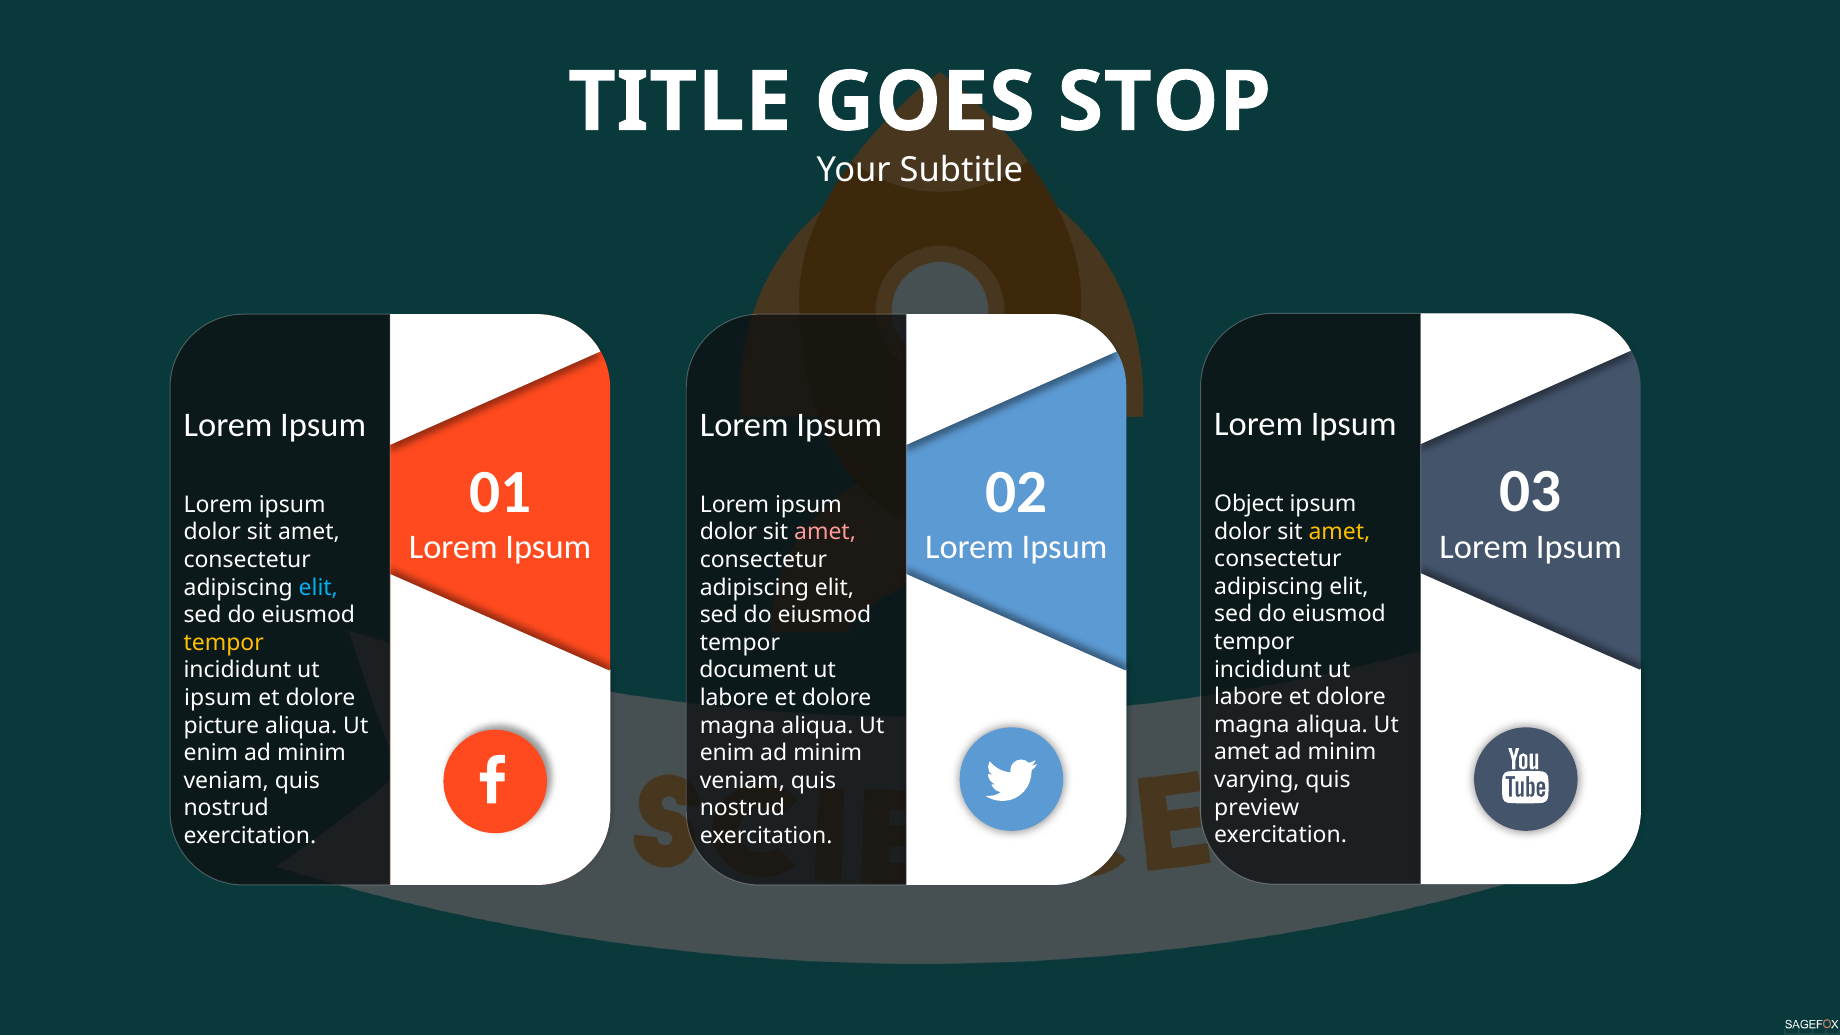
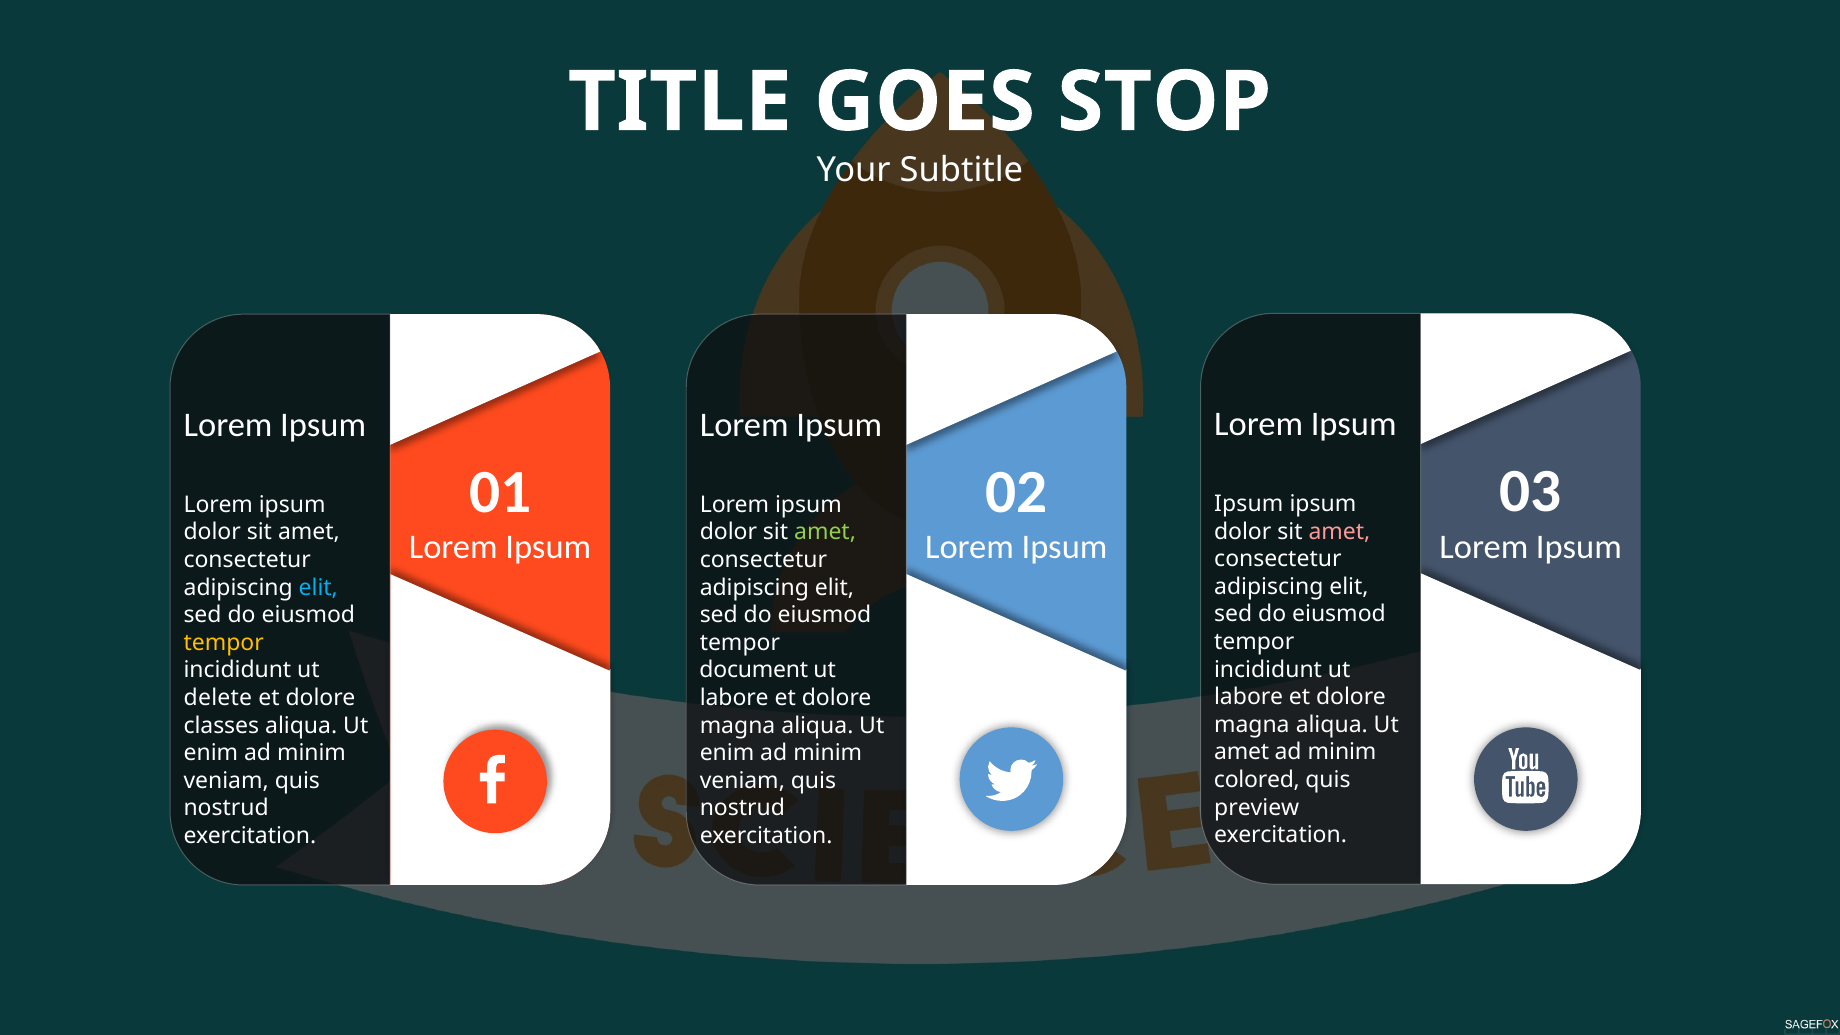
Object: Object -> Ipsum (1249, 504)
amet colour: yellow -> pink (1339, 532)
amet colour: pink -> light green (825, 532)
ipsum: ipsum -> delete (218, 698)
picture: picture -> classes (221, 726)
varying: varying -> colored (1257, 780)
